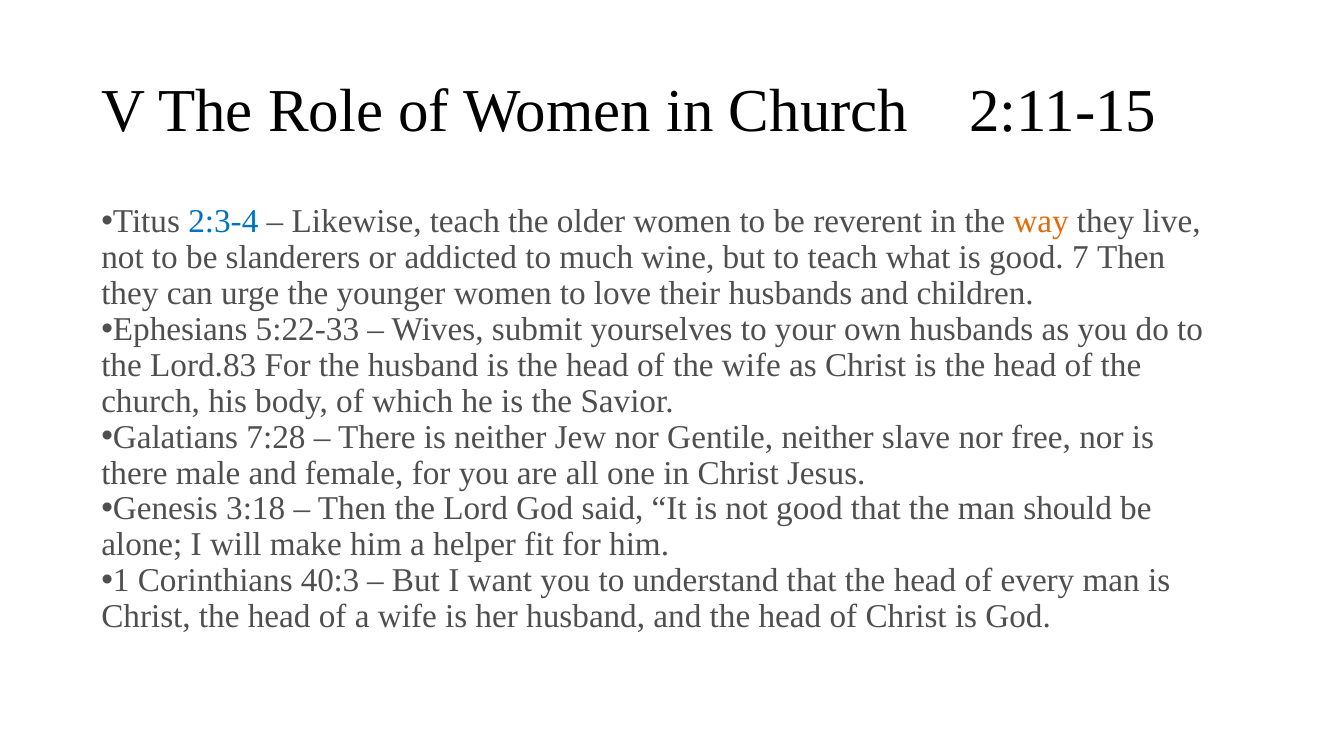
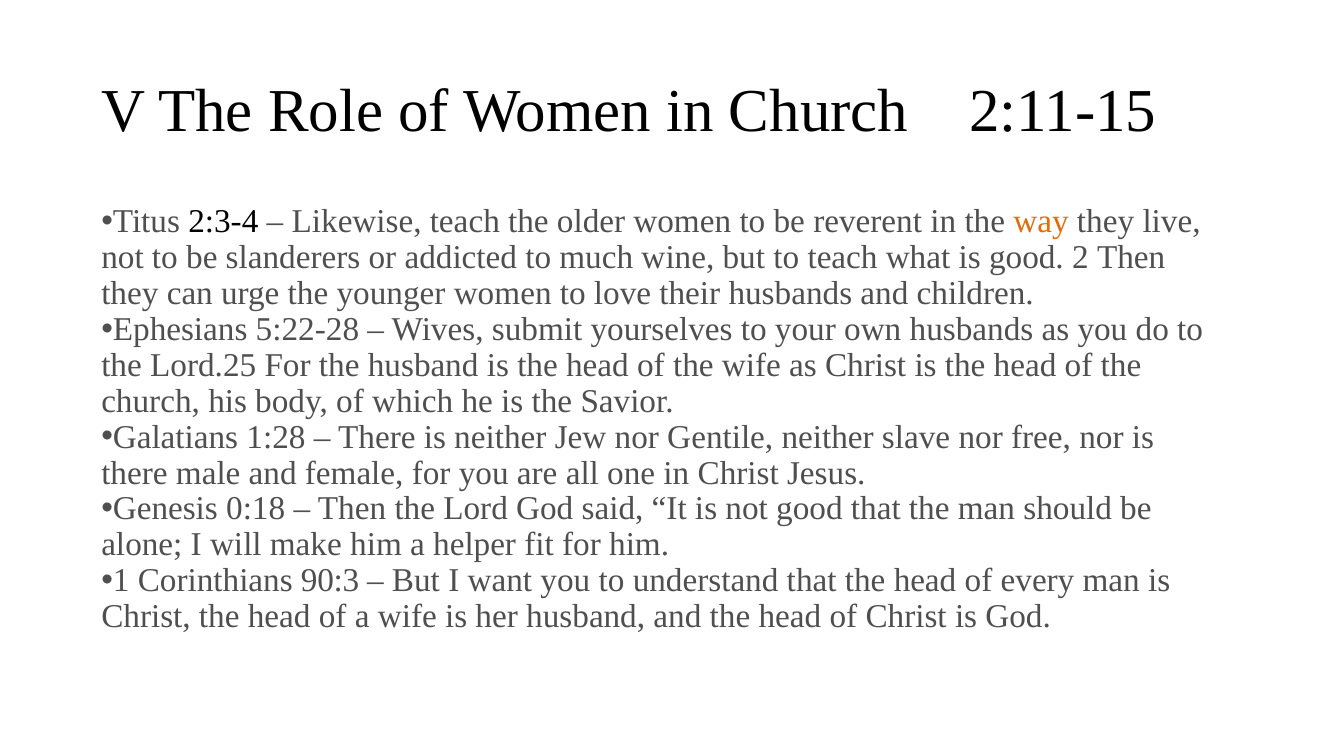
2:3-4 colour: blue -> black (223, 222)
7: 7 -> 2 (1080, 258)
5:22-33: 5:22-33 -> 5:22-28 (307, 329)
Lord.83: Lord.83 -> Lord.25 (203, 365)
7:28: 7:28 -> 1:28 (276, 437)
3:18: 3:18 -> 0:18 (256, 509)
40:3: 40:3 -> 90:3 (330, 580)
